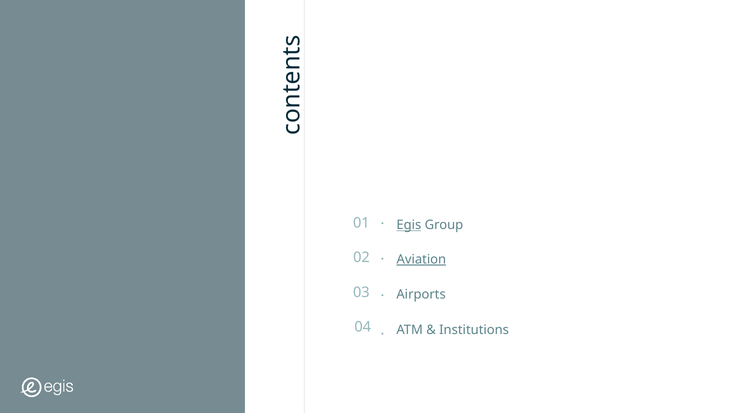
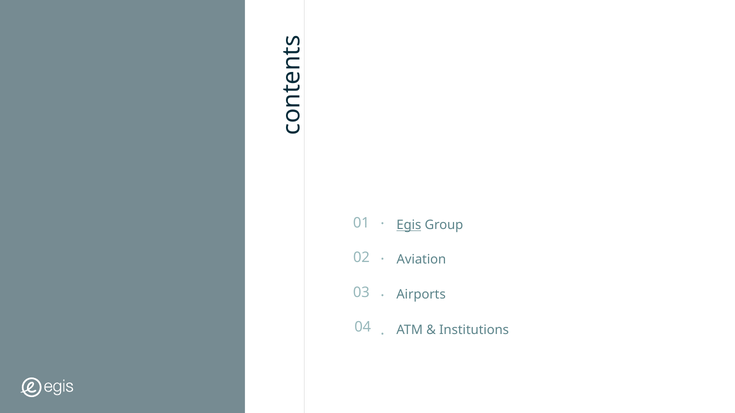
Aviation underline: present -> none (421, 260)
